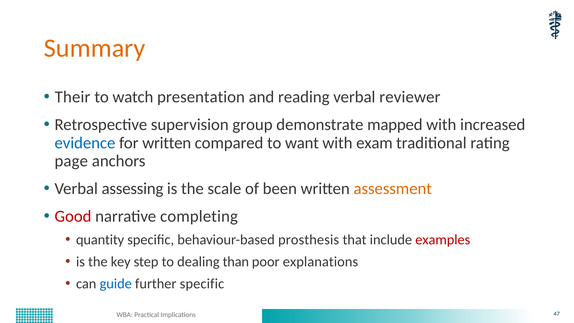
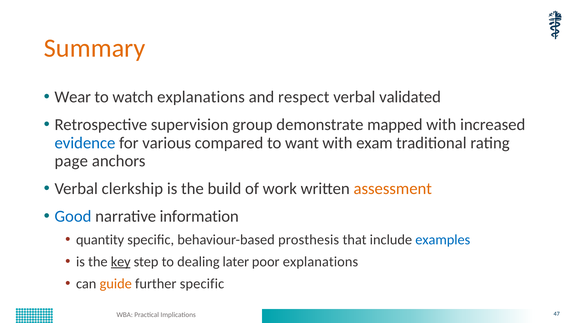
Their: Their -> Wear (73, 97)
watch presentation: presentation -> explanations (201, 97)
reading: reading -> respect (304, 97)
reviewer: reviewer -> validated (410, 97)
for written: written -> various (167, 143)
assessing: assessing -> clerkship (132, 189)
scale: scale -> build (224, 189)
been: been -> work (280, 189)
Good colour: red -> blue (73, 216)
completing: completing -> information (199, 216)
examples colour: red -> blue (443, 240)
key underline: none -> present (121, 262)
than: than -> later (236, 262)
guide colour: blue -> orange (116, 284)
